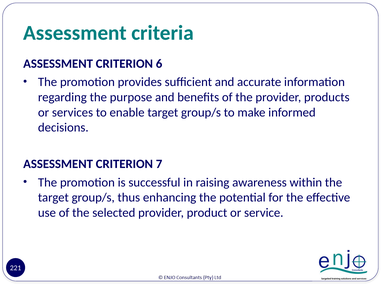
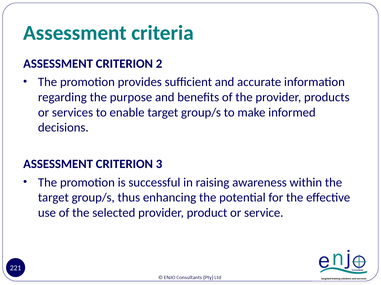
6: 6 -> 2 (159, 64)
7: 7 -> 3 (159, 164)
